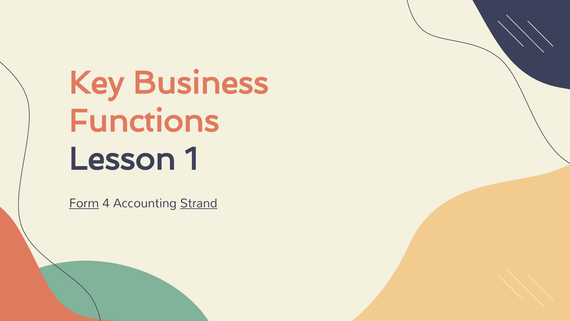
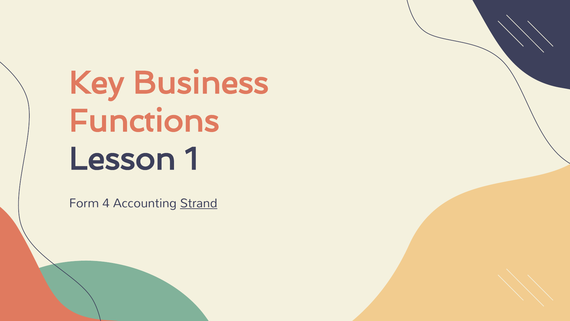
Form underline: present -> none (84, 203)
